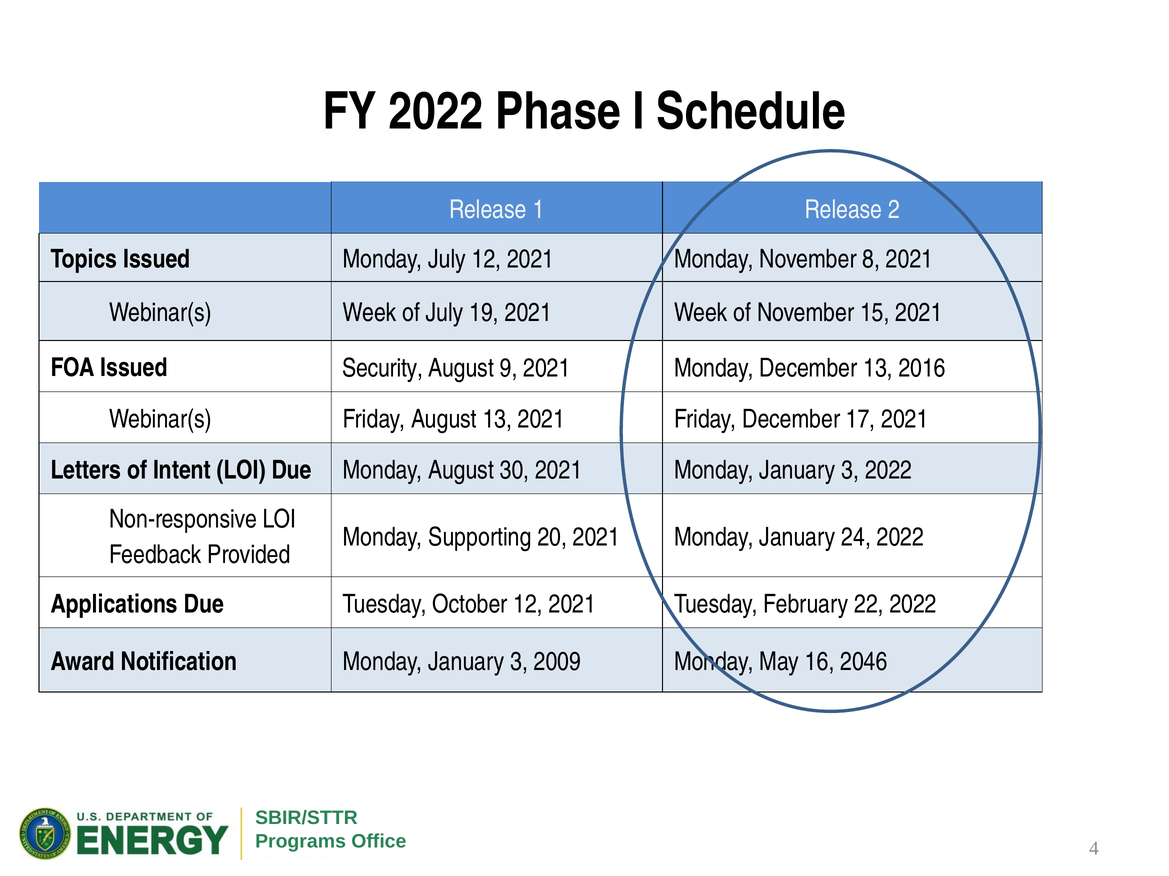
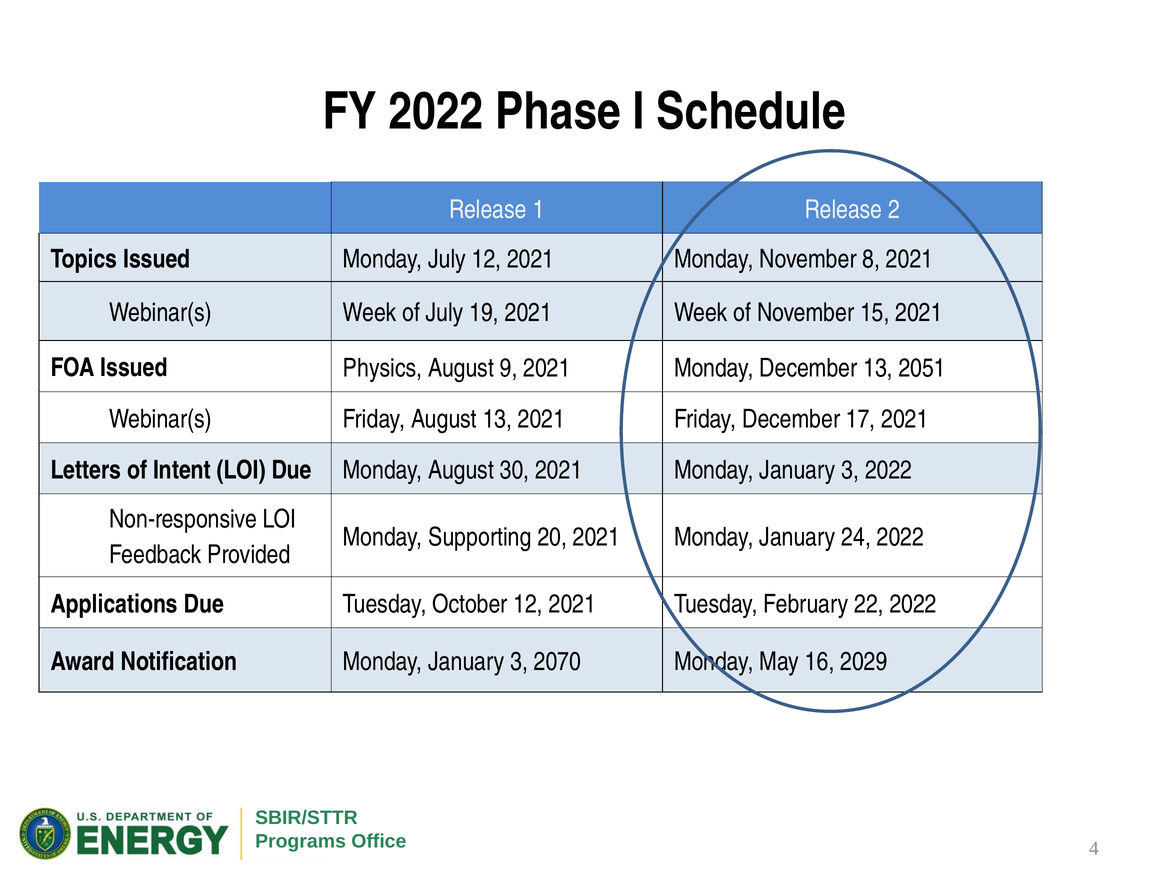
Security: Security -> Physics (383, 368)
2016: 2016 -> 2051 (922, 368)
2009: 2009 -> 2070 (557, 662)
2046: 2046 -> 2029 (864, 662)
